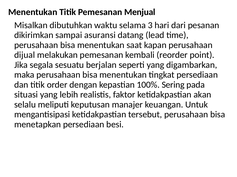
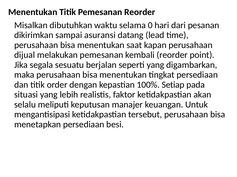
Pemesanan Menjual: Menjual -> Reorder (140, 12)
3: 3 -> 0 (150, 25)
Sering: Sering -> Setiap (173, 85)
